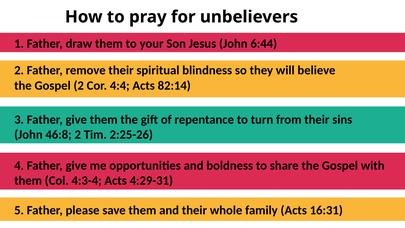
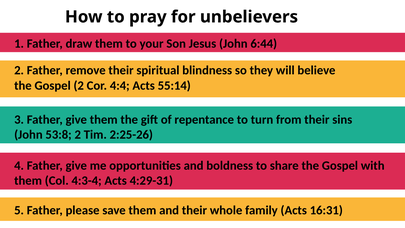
82:14: 82:14 -> 55:14 (174, 86)
46:8: 46:8 -> 53:8 (59, 135)
